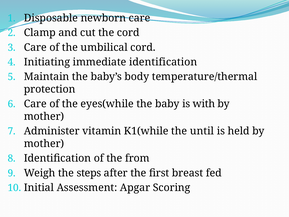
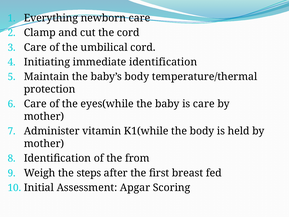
Disposable: Disposable -> Everything (51, 18)
is with: with -> care (204, 104)
the until: until -> body (202, 131)
